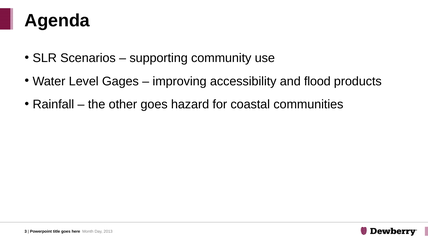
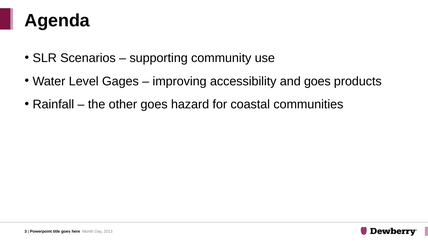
and flood: flood -> goes (317, 81)
